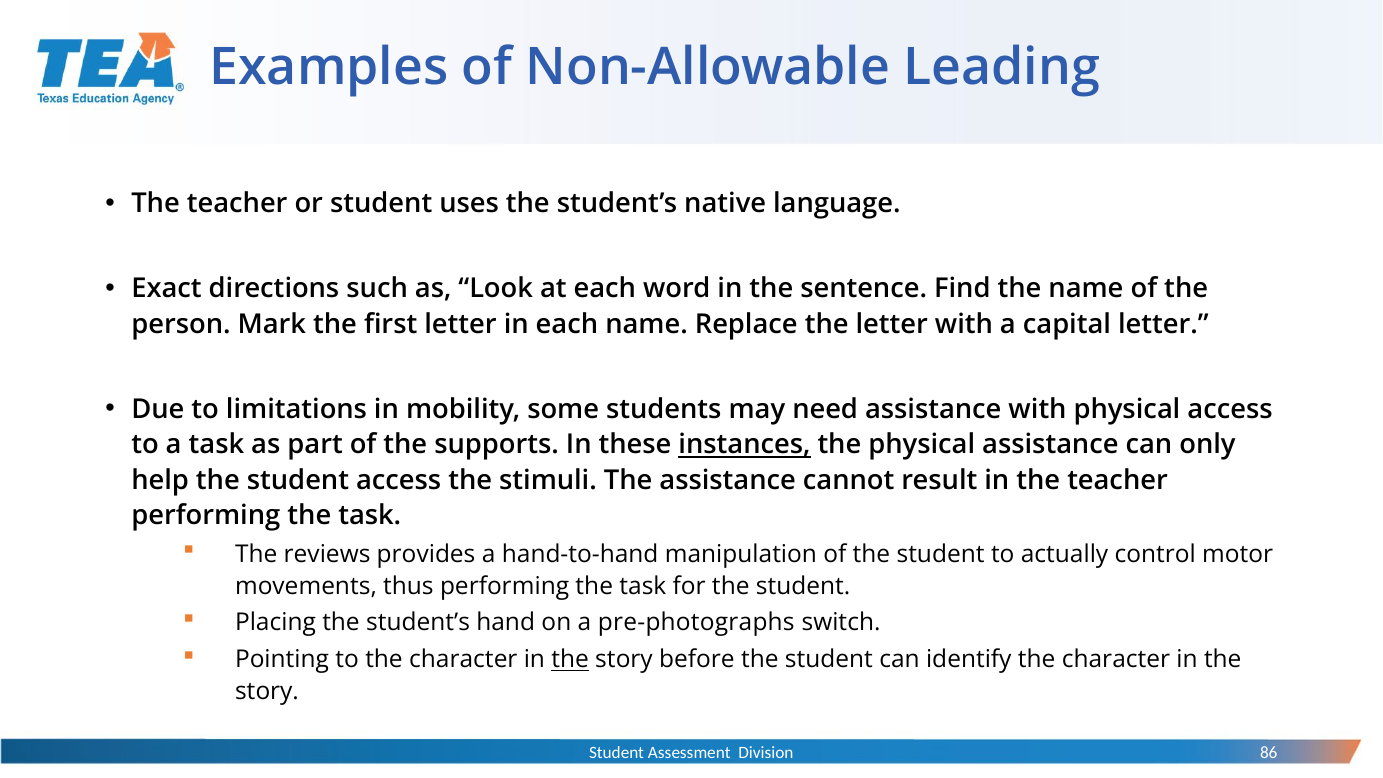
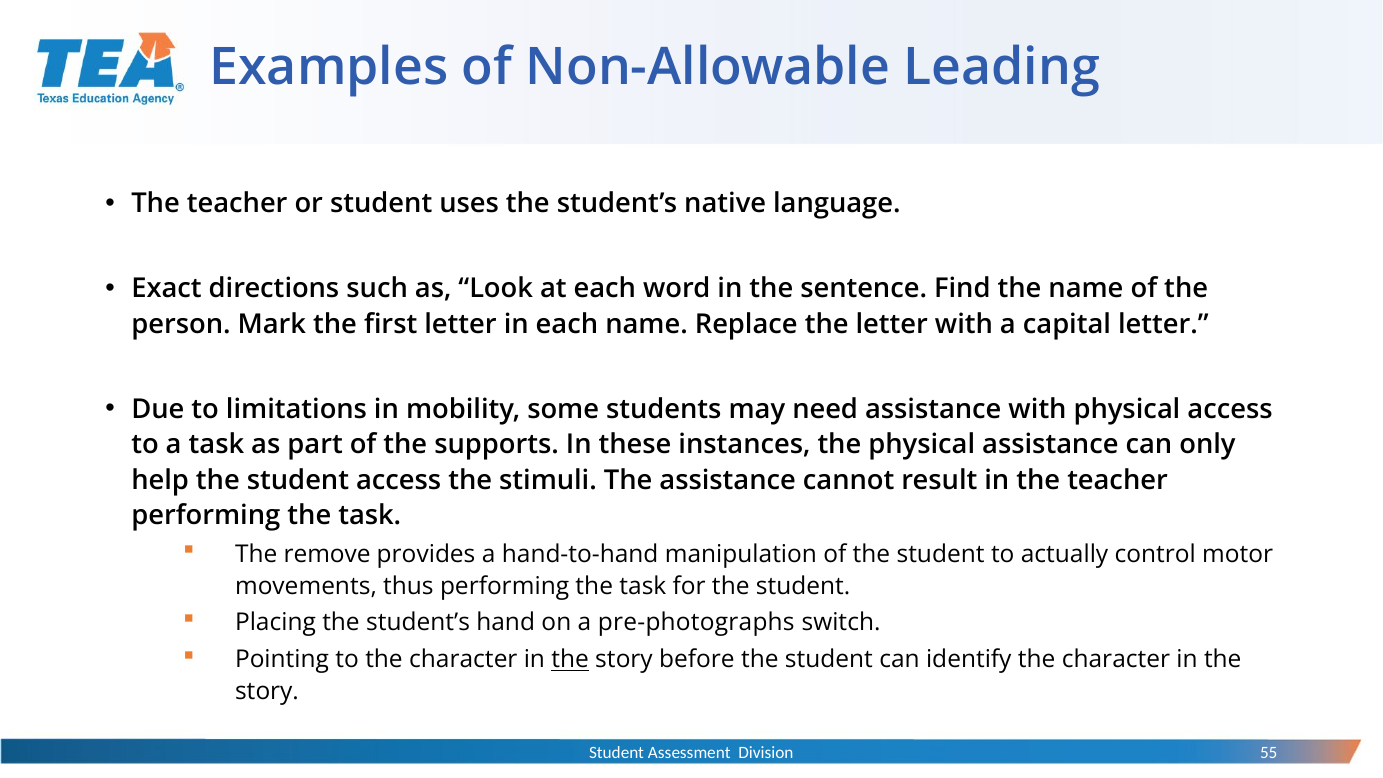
instances underline: present -> none (745, 445)
reviews: reviews -> remove (327, 554)
86: 86 -> 55 (1269, 753)
